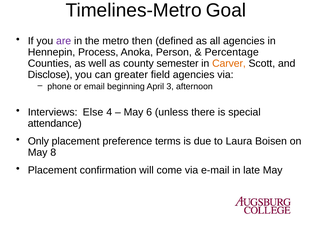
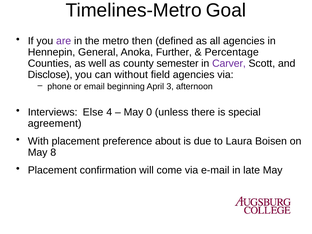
Process: Process -> General (98, 52)
Person: Person -> Further (174, 52)
Carver colour: orange -> purple (229, 63)
greater: greater -> without (131, 75)
6: 6 -> 0 (149, 112)
attendance: attendance -> agreement (55, 124)
Only: Only -> With (38, 141)
terms: terms -> about (168, 141)
